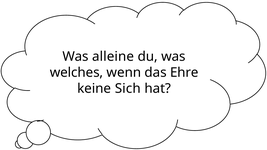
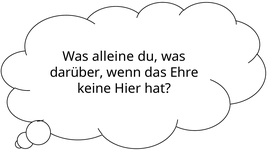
welches: welches -> darüber (77, 73)
Sich: Sich -> Hier (128, 89)
